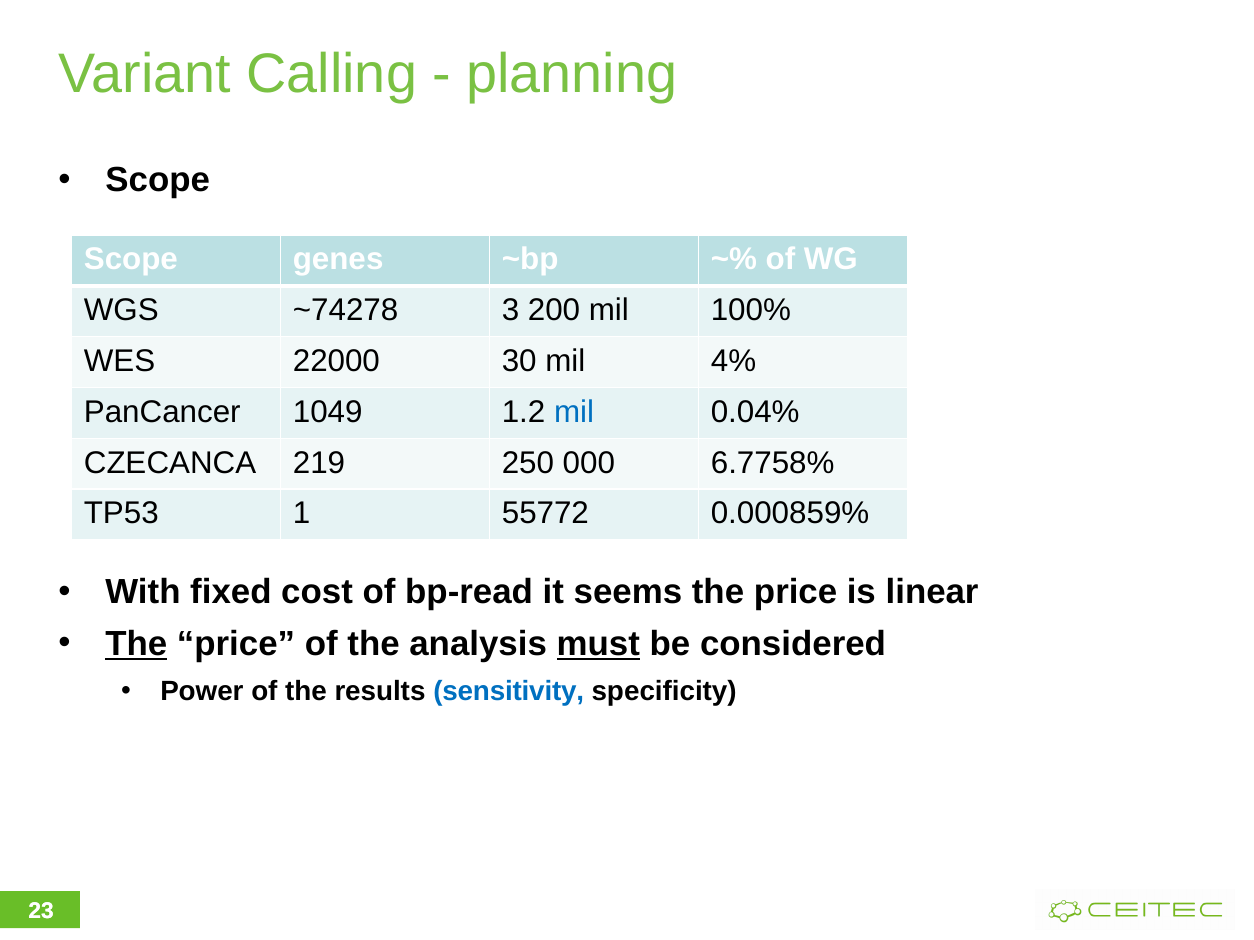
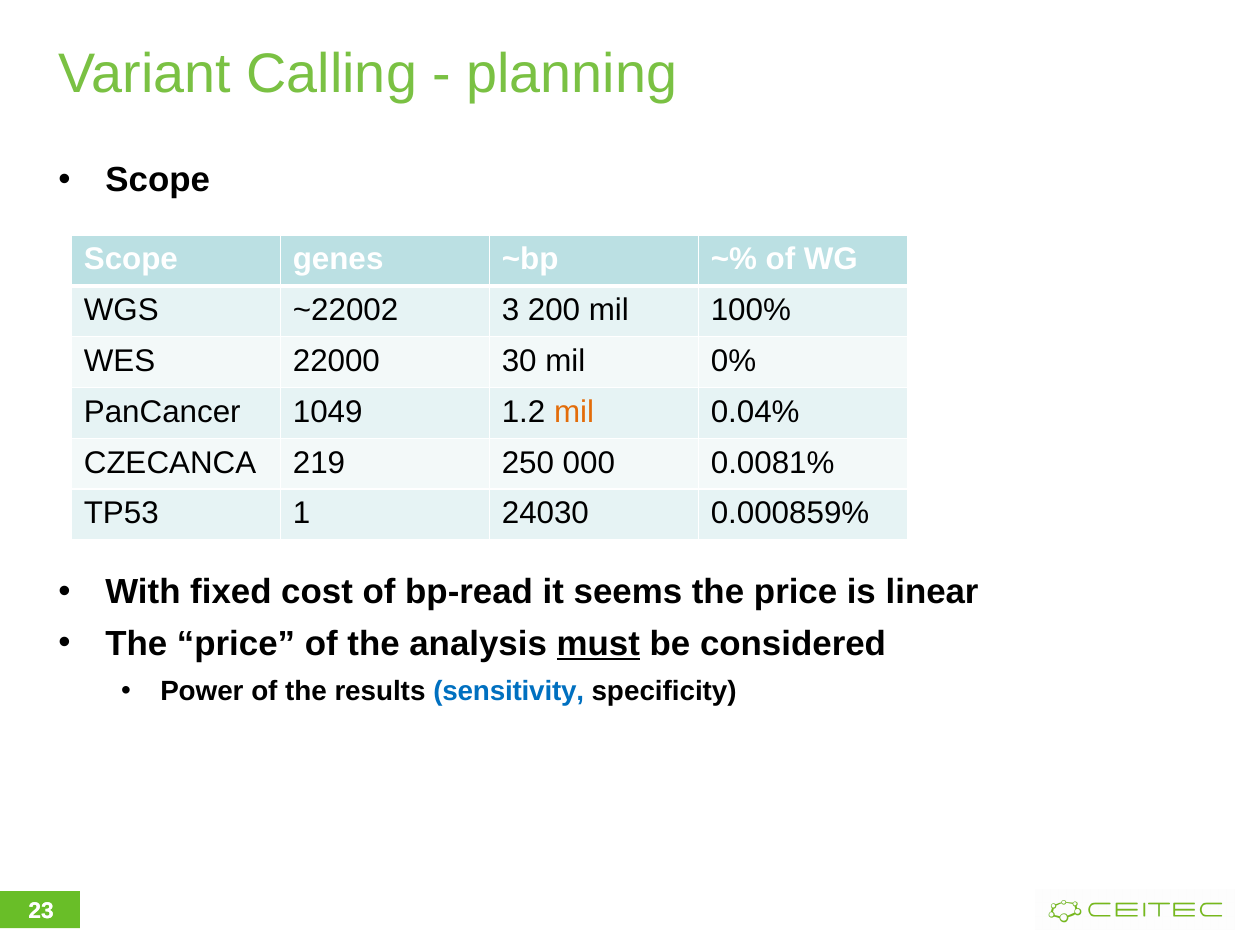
~74278: ~74278 -> ~22002 (346, 310)
4%: 4% -> 0% (734, 361)
mil colour: blue -> orange (574, 412)
6.7758%: 6.7758% -> 0.0081% (773, 463)
55772: 55772 -> 24030 (545, 514)
The underline: present -> none (136, 644)
